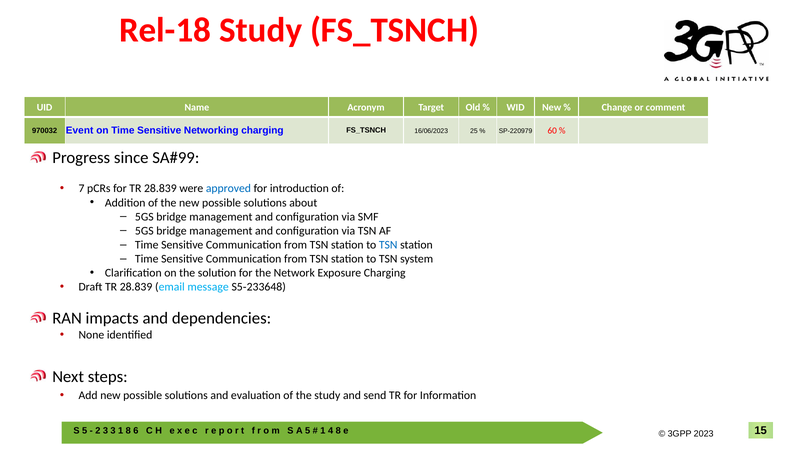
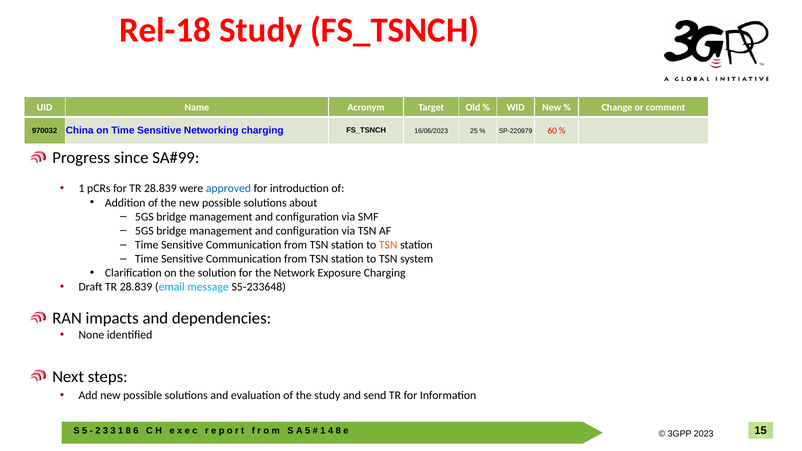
Event: Event -> China (80, 131)
7: 7 -> 1 (82, 189)
TSN colour: blue -> orange (388, 245)
